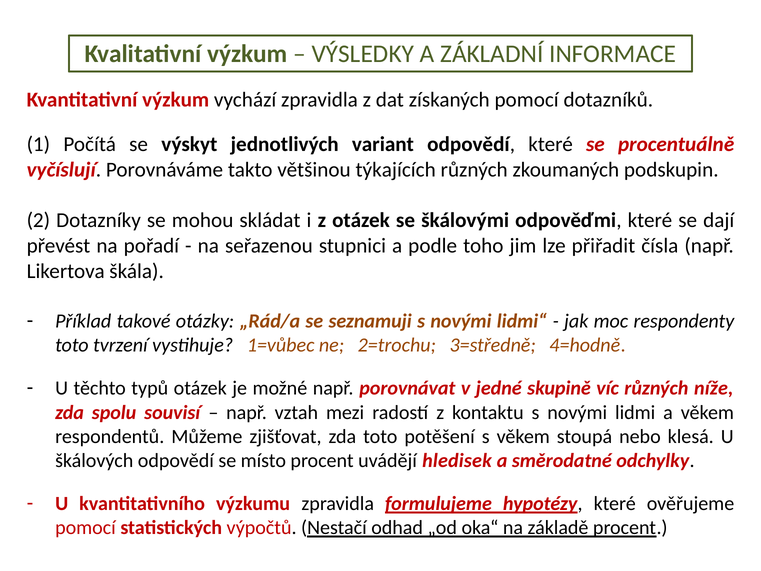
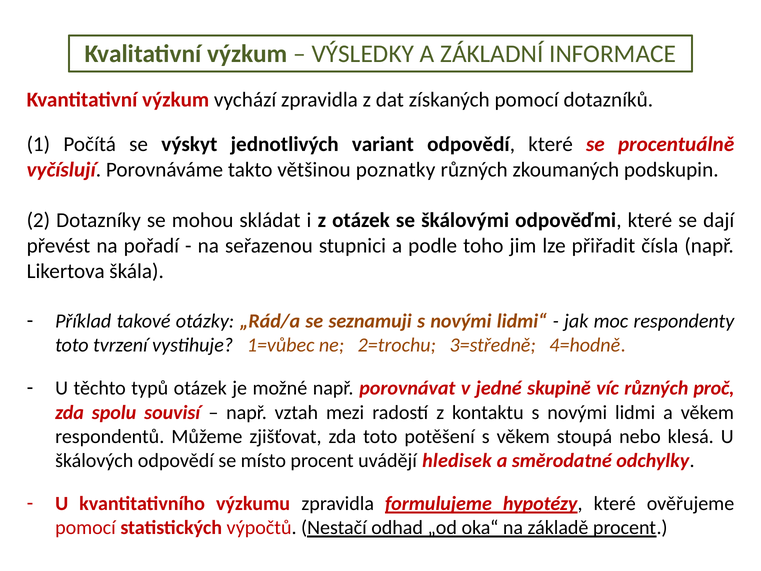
týkajících: týkajících -> poznatky (396, 169)
níže: níže -> proč (714, 388)
